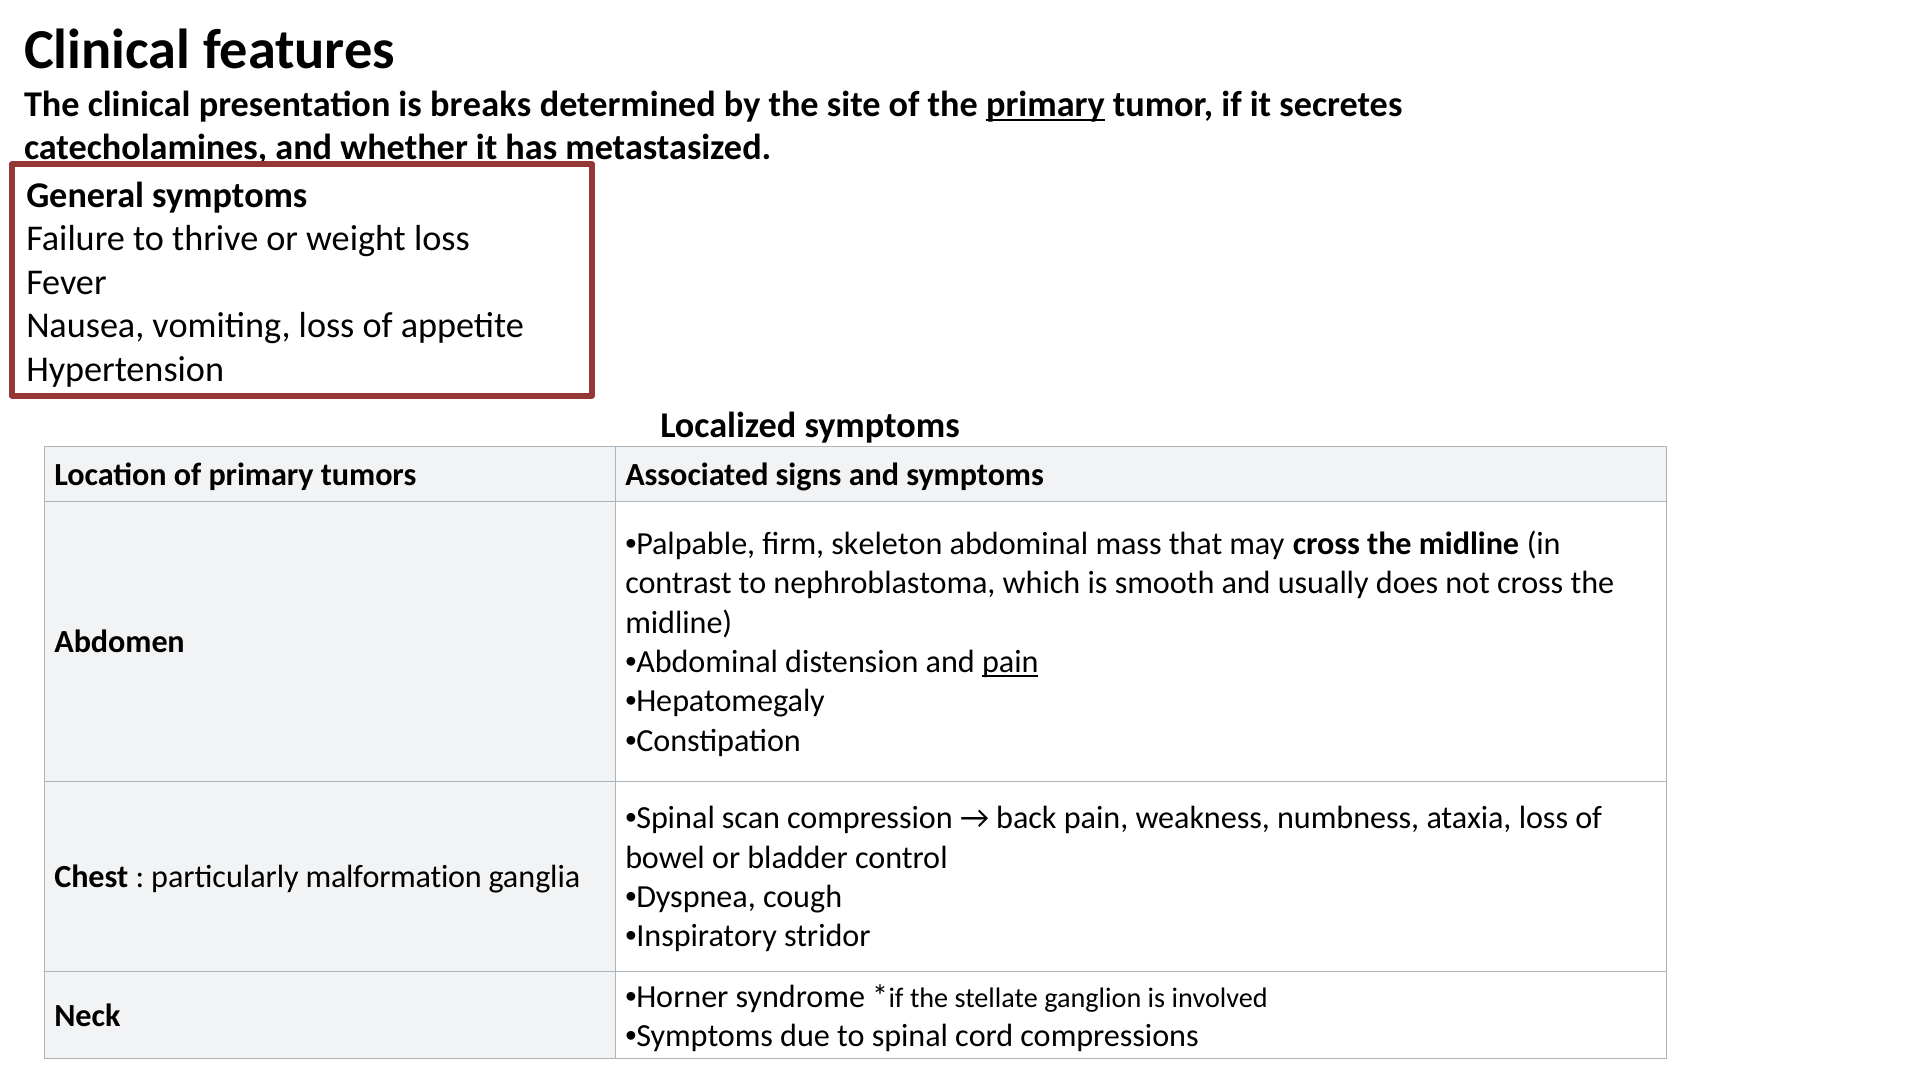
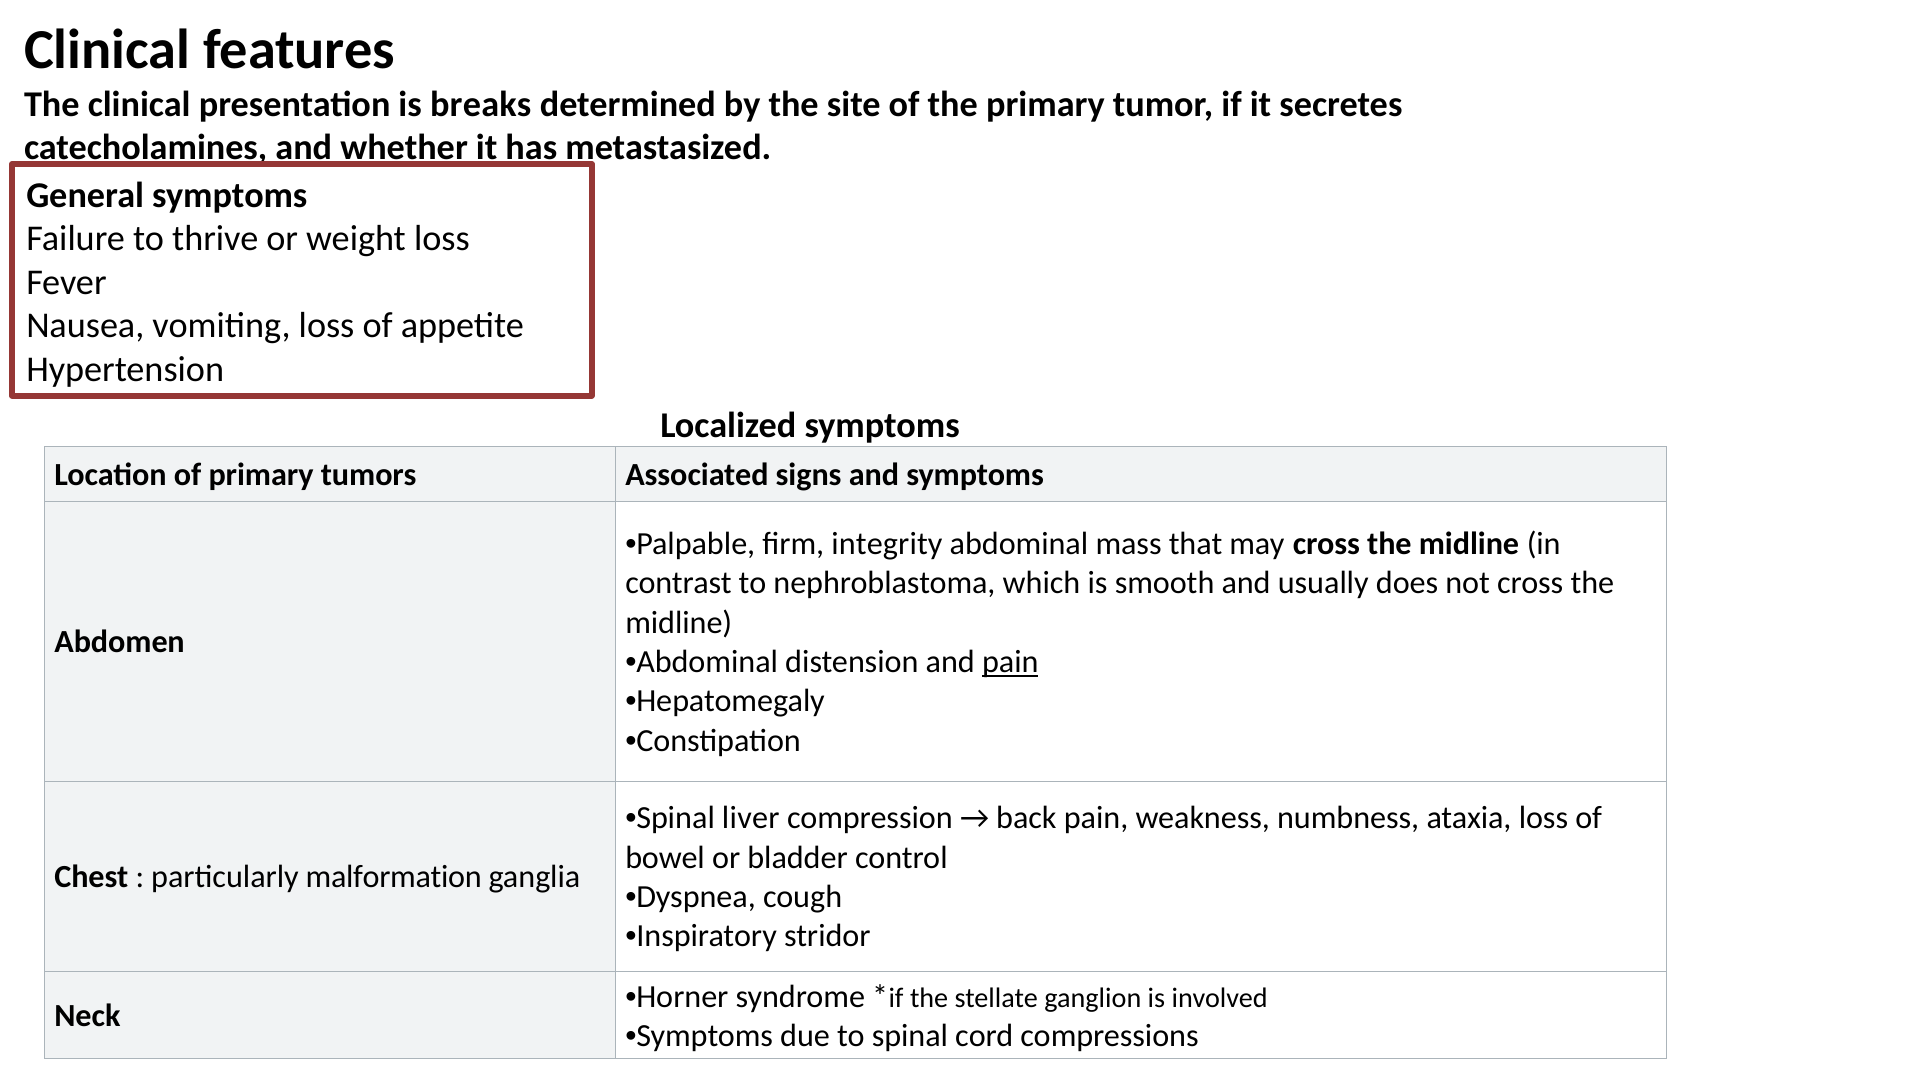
primary underline: present -> none (1045, 104)
skeleton: skeleton -> integrity (887, 544)
scan: scan -> liver (751, 818)
